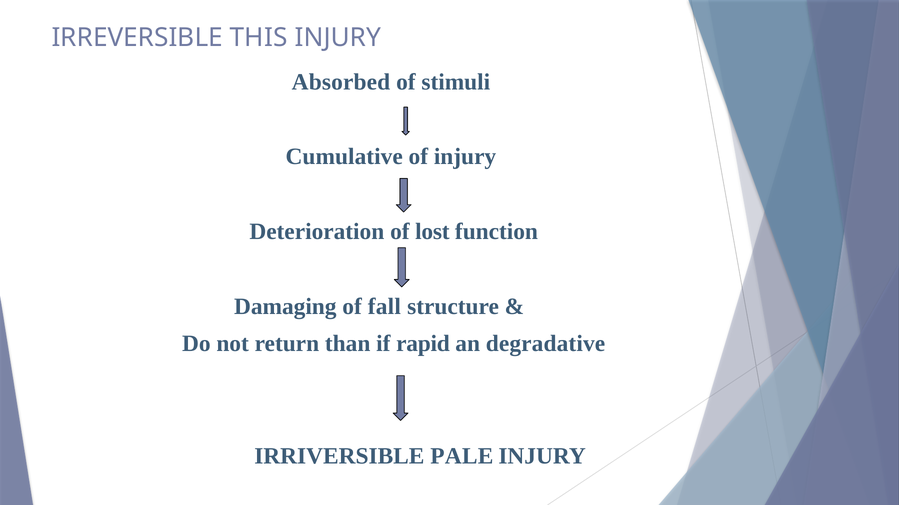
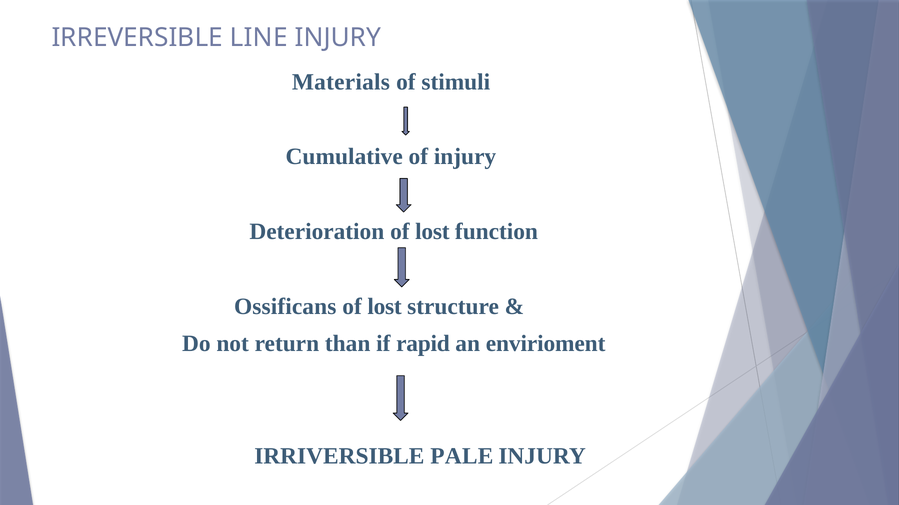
THIS: THIS -> LINE (259, 38)
Absorbed: Absorbed -> Materials (341, 82)
Damaging: Damaging -> Ossificans (285, 307)
fall: fall -> lost (385, 307)
degradative: degradative -> envirioment (546, 344)
